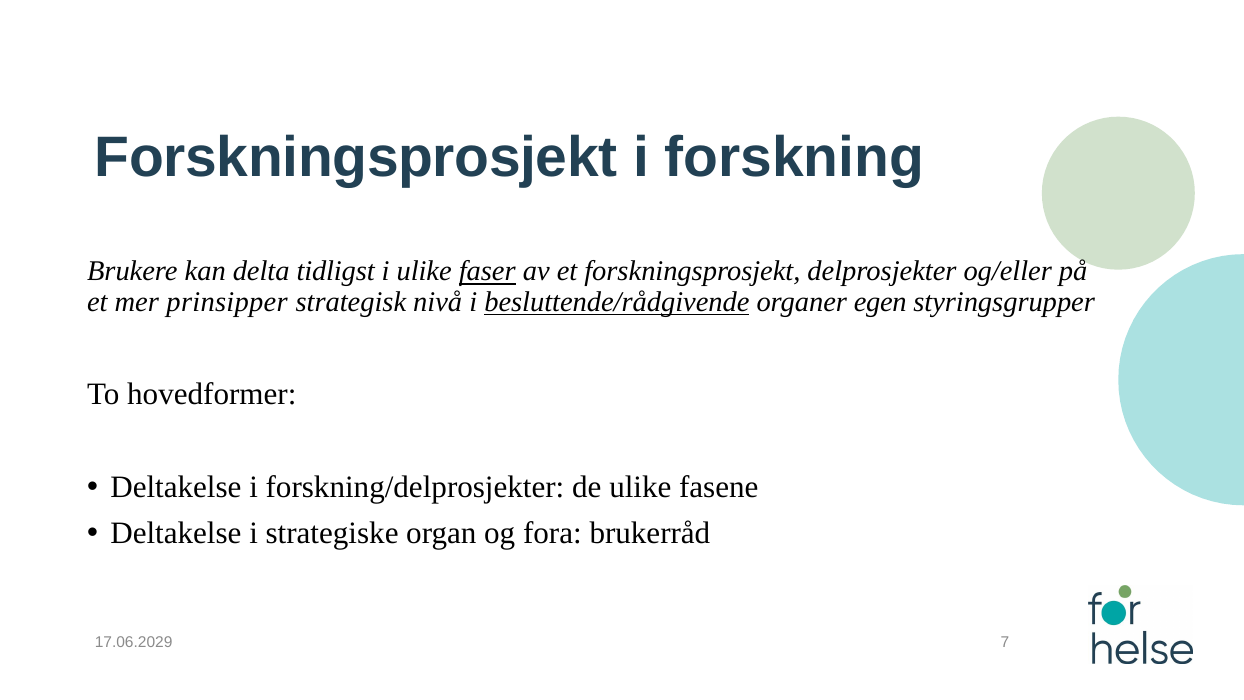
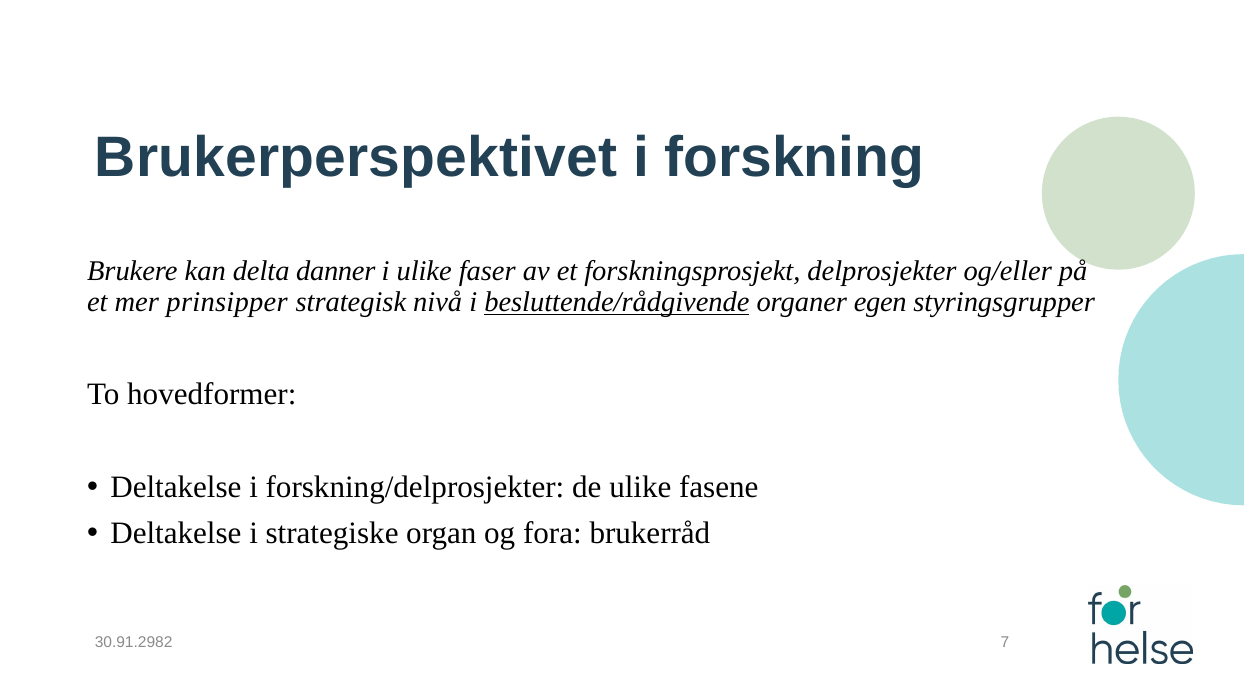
Forskningsprosjekt: Forskningsprosjekt -> Brukerperspektivet (356, 157)
tidligst: tidligst -> danner (336, 271)
faser underline: present -> none (487, 271)
17.06.2029: 17.06.2029 -> 30.91.2982 (134, 642)
